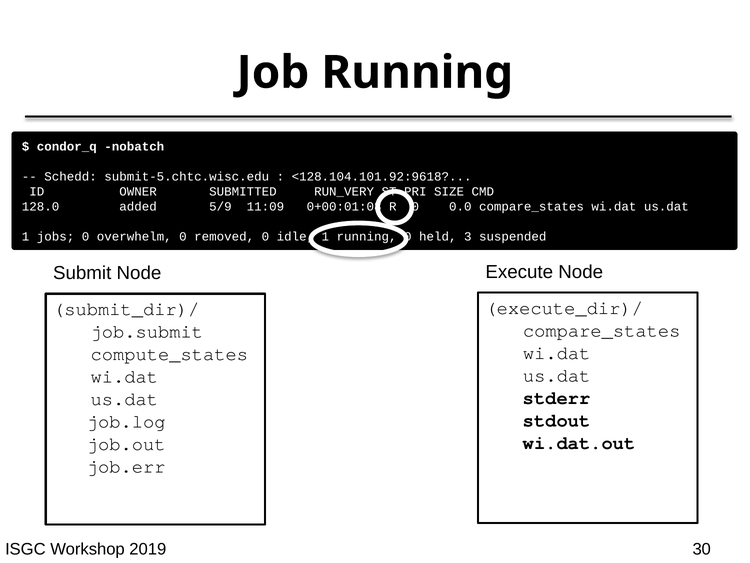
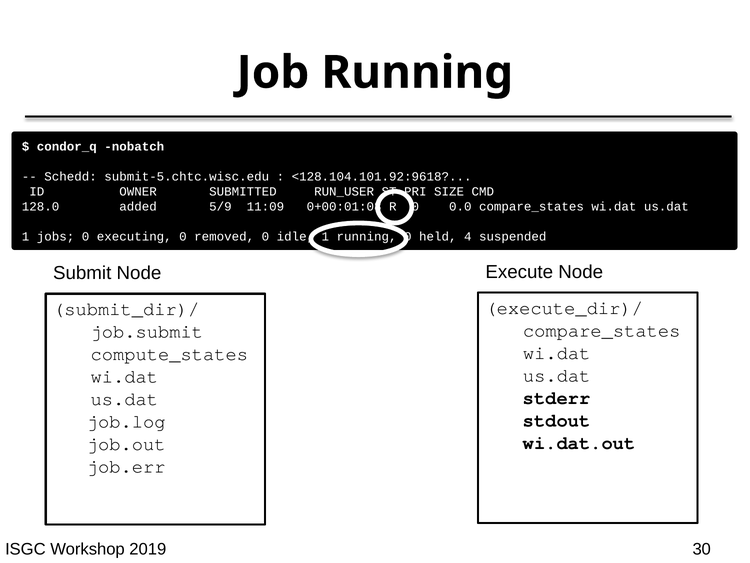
RUN_VERY: RUN_VERY -> RUN_USER (344, 191)
overwhelm: overwhelm -> executing (134, 236)
3: 3 -> 4 (468, 236)
